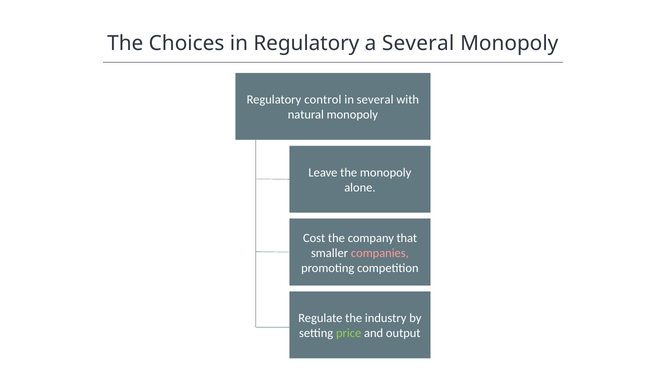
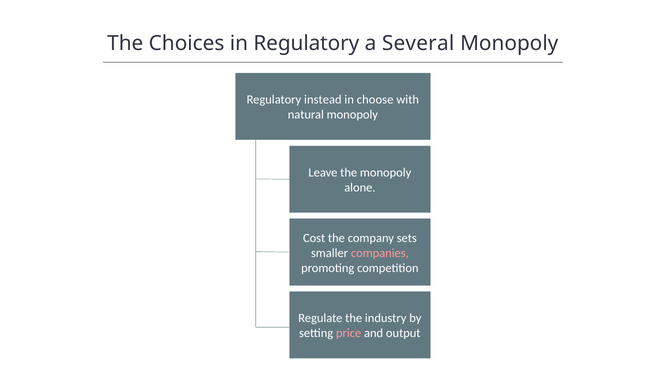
control: control -> instead (323, 100)
in several: several -> choose (375, 100)
that: that -> sets (407, 238)
price colour: light green -> pink (349, 333)
